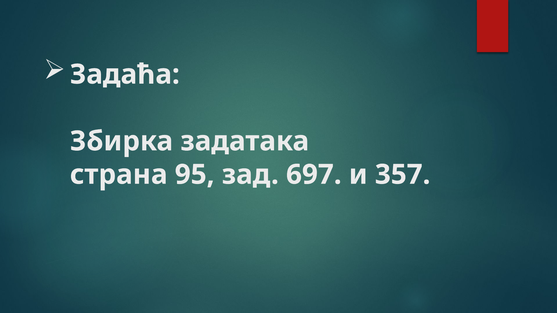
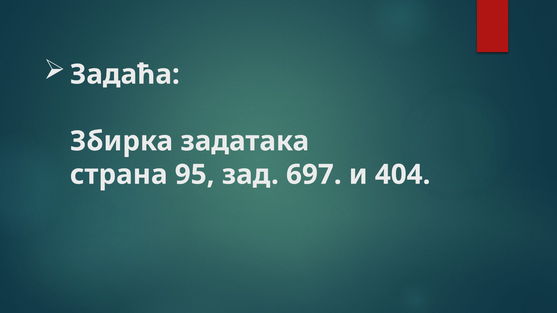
357: 357 -> 404 (403, 175)
